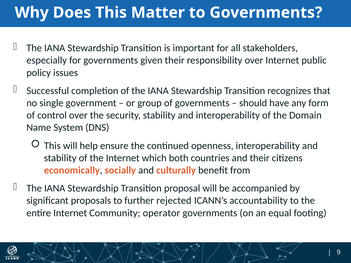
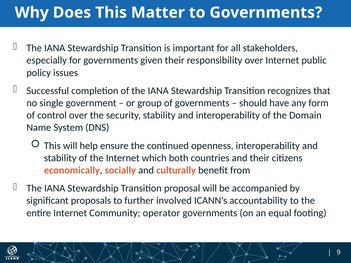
rejected: rejected -> involved (174, 201)
